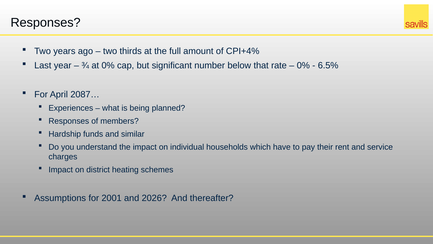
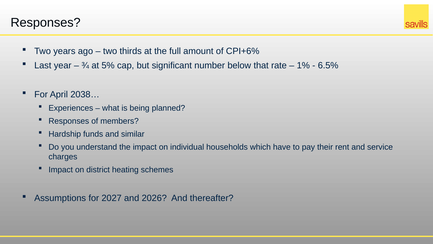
CPI+4%: CPI+4% -> CPI+6% (243, 51)
at 0%: 0% -> 5% (108, 66)
0%: 0% -> 1% (303, 66)
2087…: 2087… -> 2038… (85, 94)
2001: 2001 -> 2027 (112, 198)
